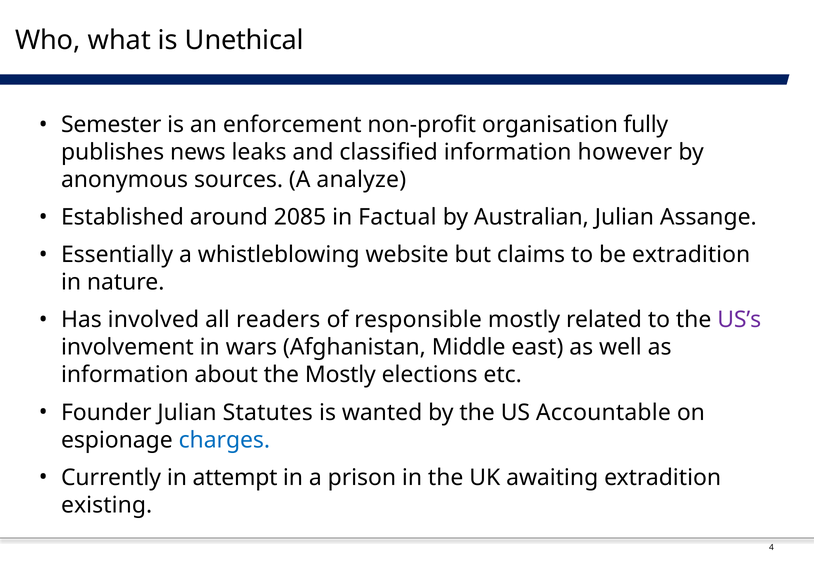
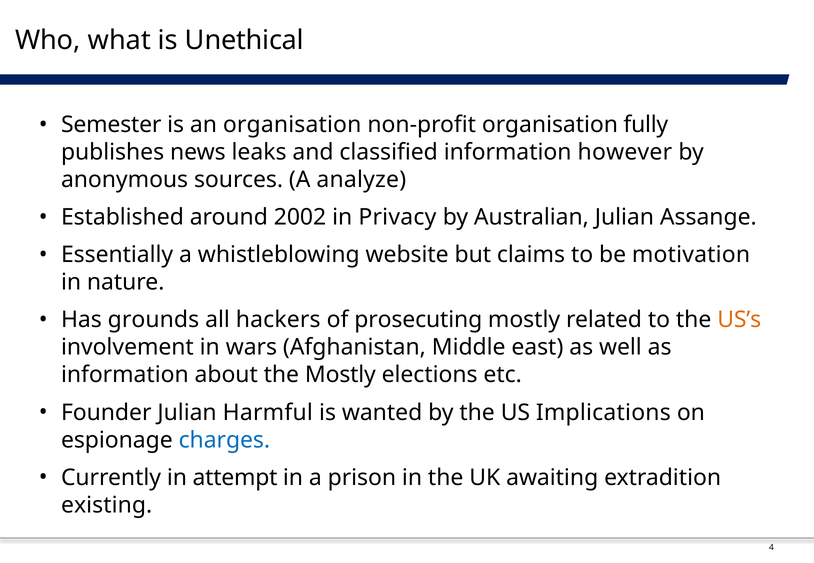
an enforcement: enforcement -> organisation (292, 125)
2085: 2085 -> 2002 (300, 218)
Factual: Factual -> Privacy (397, 218)
be extradition: extradition -> motivation (691, 255)
involved: involved -> grounds (153, 320)
readers: readers -> hackers (278, 320)
responsible: responsible -> prosecuting (418, 320)
US’s colour: purple -> orange (739, 320)
Statutes: Statutes -> Harmful (268, 413)
Accountable: Accountable -> Implications (603, 413)
